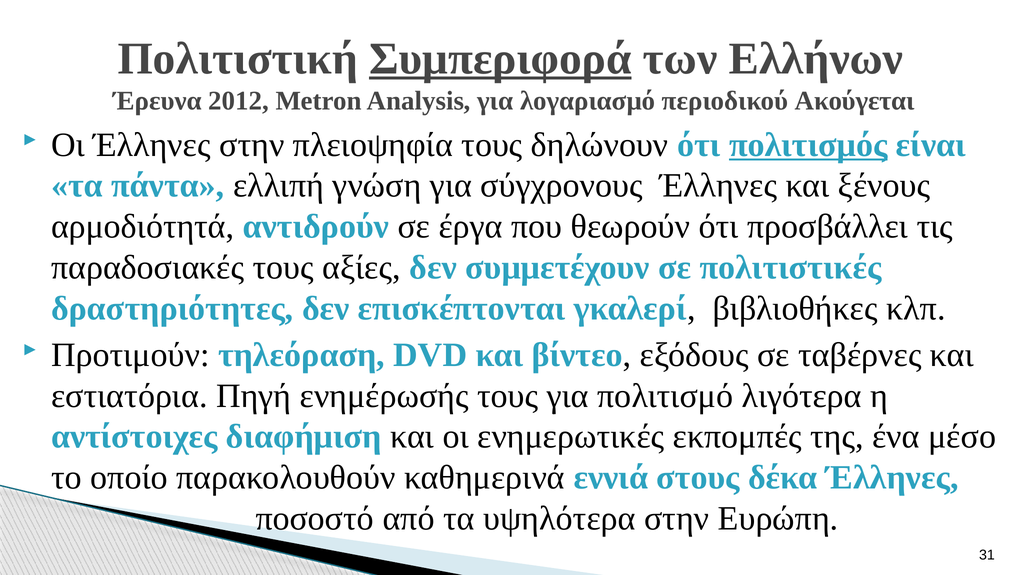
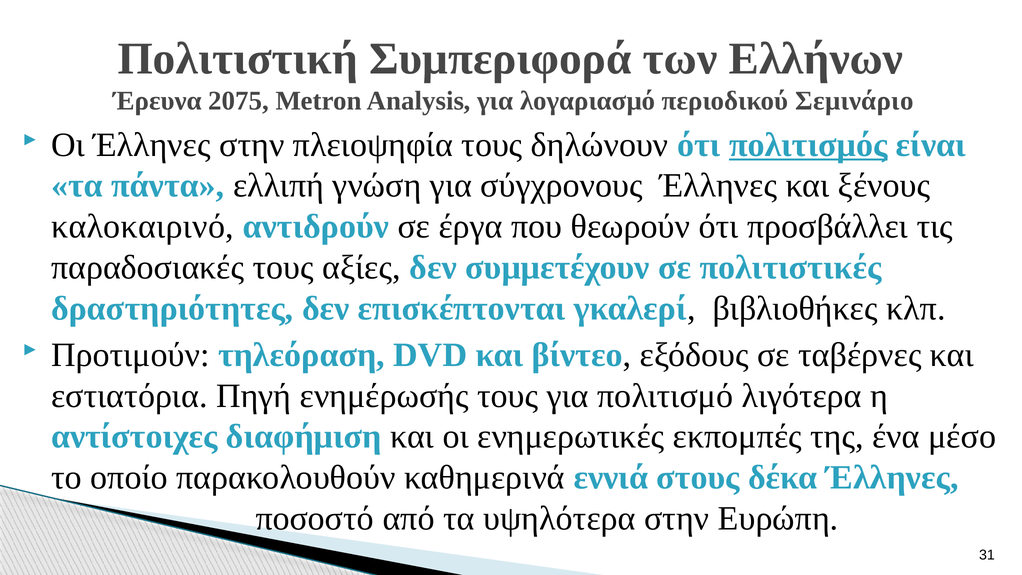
Συμπεριφορά underline: present -> none (500, 59)
2012: 2012 -> 2075 (239, 101)
Ακούγεται: Ακούγεται -> Σεμινάριο (854, 101)
αρμοδιότητά: αρμοδιότητά -> καλοκαιρινό (142, 227)
